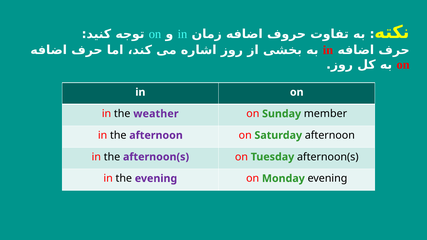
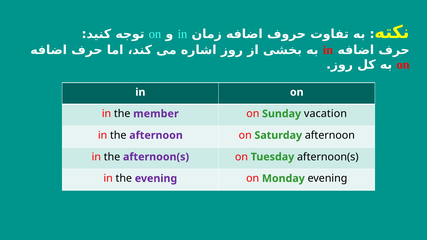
weather: weather -> member (156, 114)
member: member -> vacation (325, 114)
